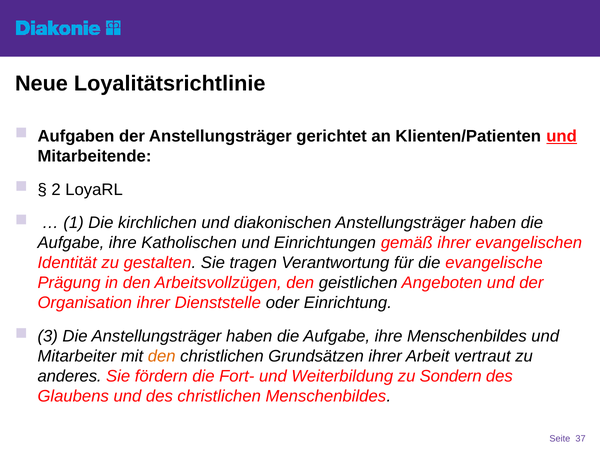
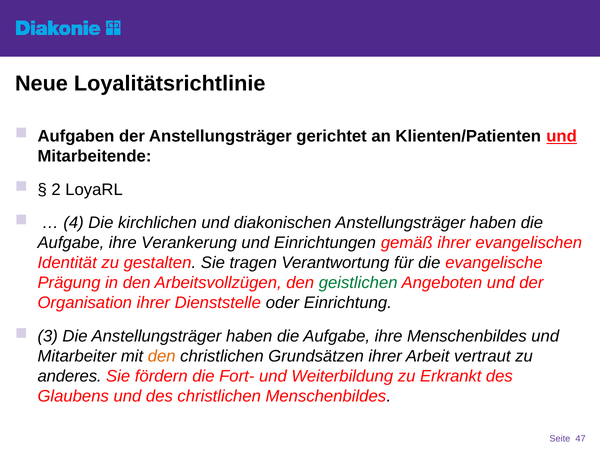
1: 1 -> 4 (74, 223)
Katholischen: Katholischen -> Verankerung (189, 243)
geistlichen colour: black -> green (358, 283)
Sondern: Sondern -> Erkrankt (451, 376)
37: 37 -> 47 (581, 439)
